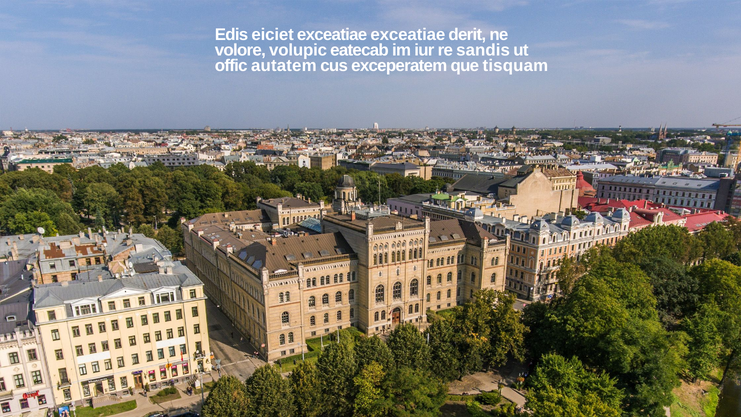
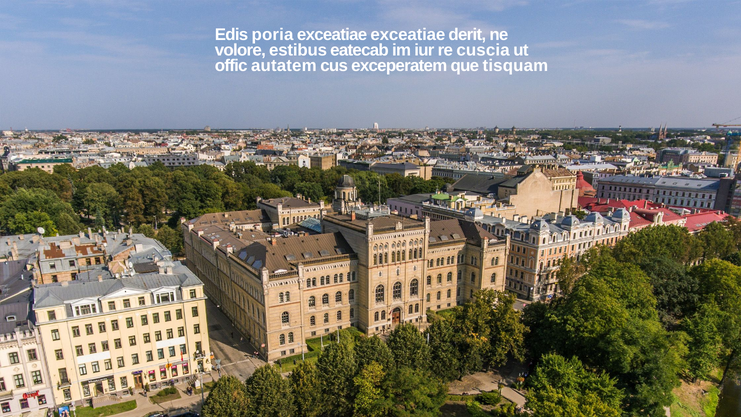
eiciet: eiciet -> poria (273, 35)
volupic: volupic -> estibus (298, 50)
sandis: sandis -> cuscia (483, 50)
